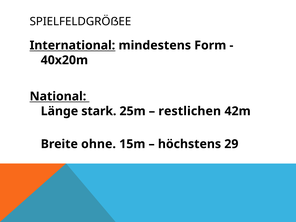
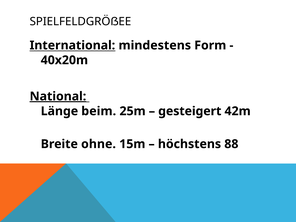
National underline: none -> present (58, 96)
stark: stark -> beim (99, 111)
restlichen: restlichen -> gesteigert (190, 111)
29: 29 -> 88 (231, 144)
